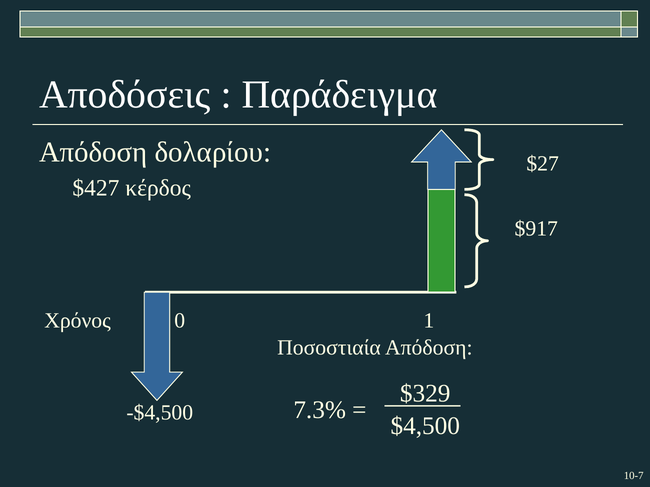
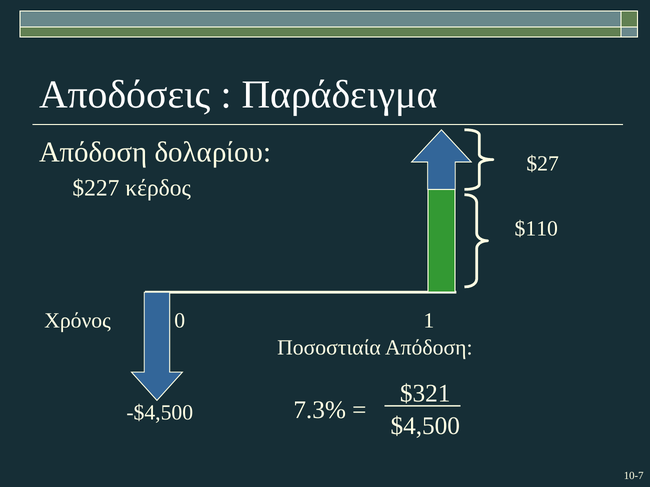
$427: $427 -> $227 (96, 188)
$917: $917 -> $110 (536, 229)
$329: $329 -> $321 (425, 394)
